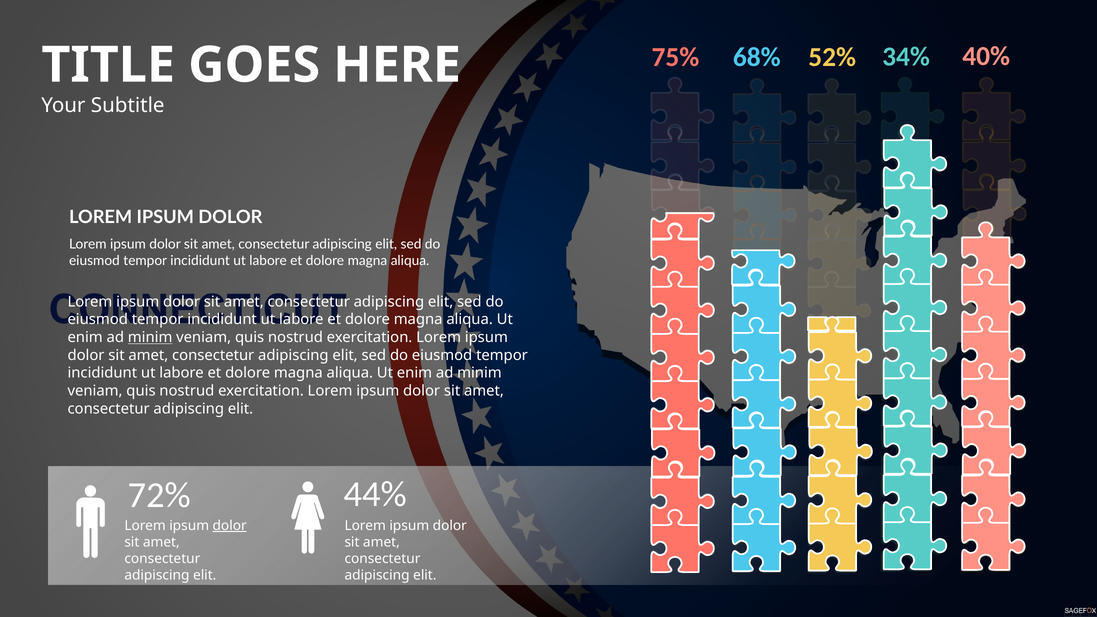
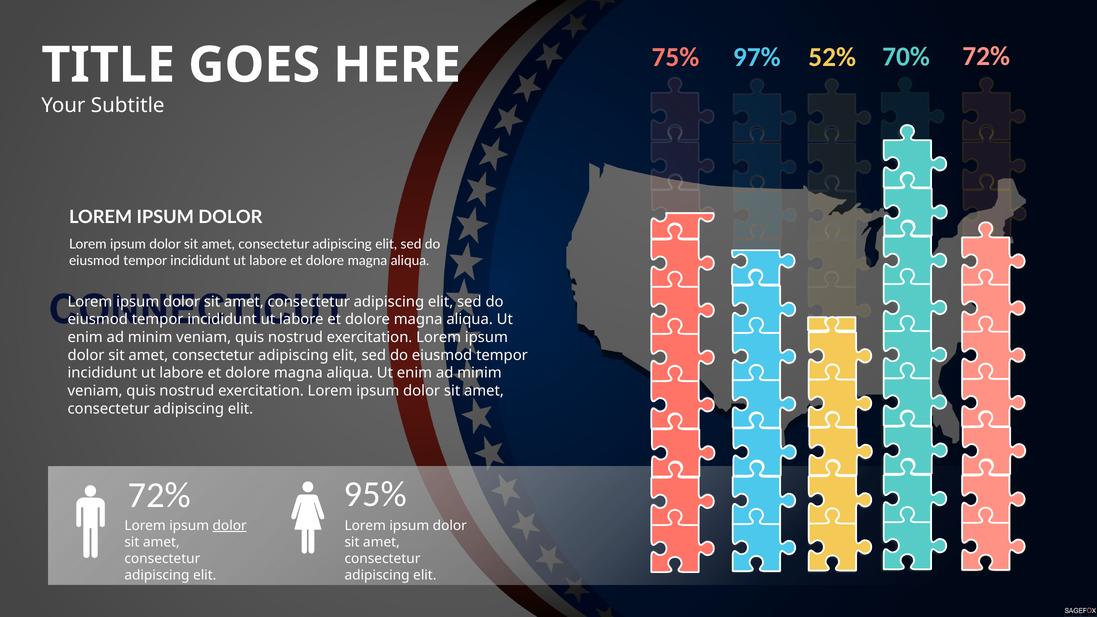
40%: 40% -> 72% (986, 56)
68%: 68% -> 97% (757, 57)
34%: 34% -> 70% (906, 57)
minim underline: present -> none (150, 337)
44%: 44% -> 95% (375, 494)
